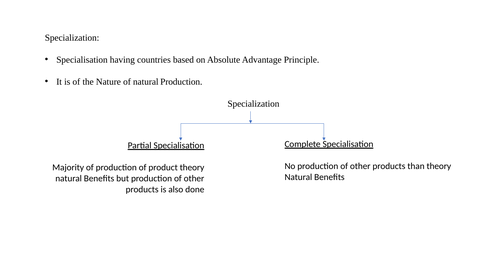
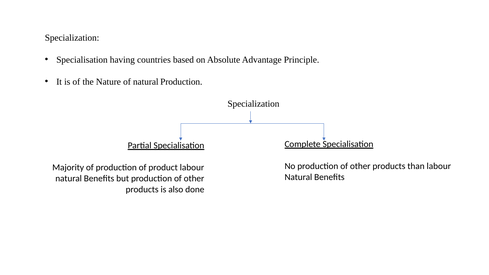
than theory: theory -> labour (439, 166)
product theory: theory -> labour (192, 167)
